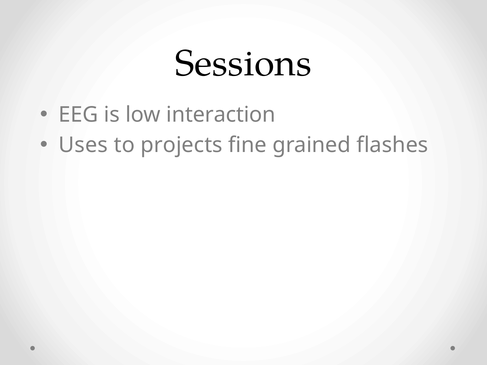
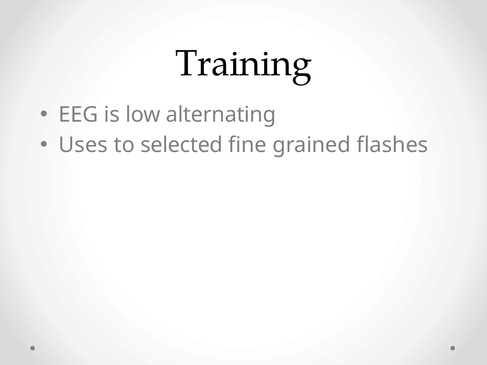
Sessions: Sessions -> Training (244, 63)
interaction: interaction -> alternating (221, 115)
projects: projects -> selected (182, 145)
